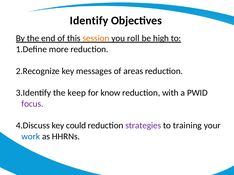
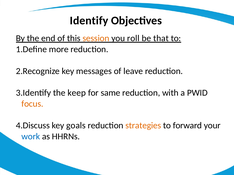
high: high -> that (161, 38)
areas: areas -> leave (133, 71)
know: know -> same (110, 93)
focus colour: purple -> orange (32, 104)
could: could -> goals (76, 126)
strategies colour: purple -> orange (143, 126)
training: training -> forward (187, 126)
